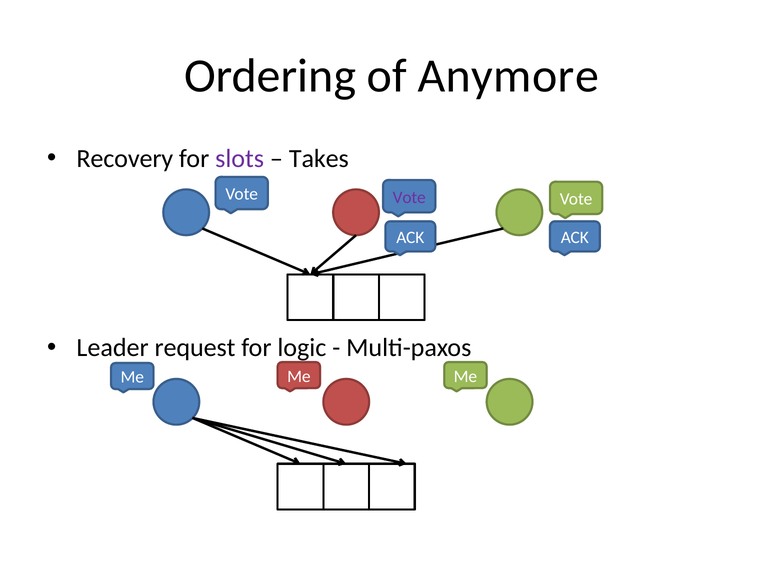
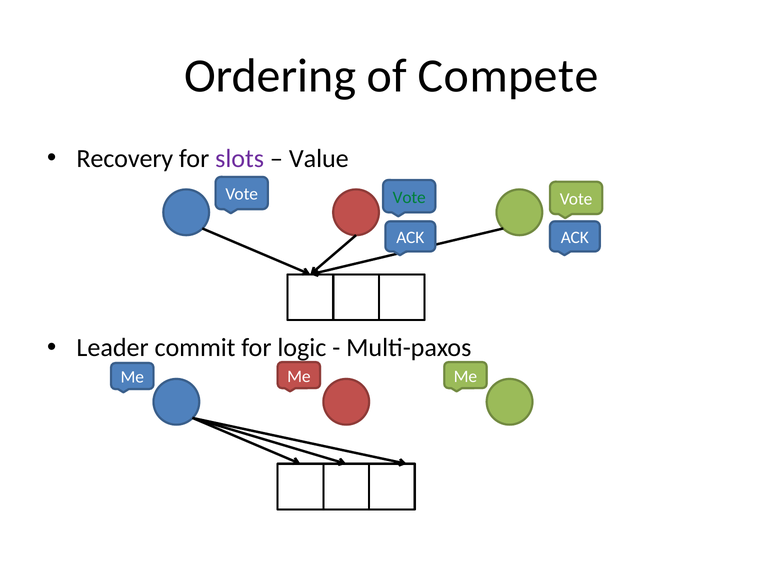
Anymore: Anymore -> Compete (508, 76)
Takes: Takes -> Value (319, 159)
Vote colour: purple -> green (409, 197)
request: request -> commit (195, 348)
